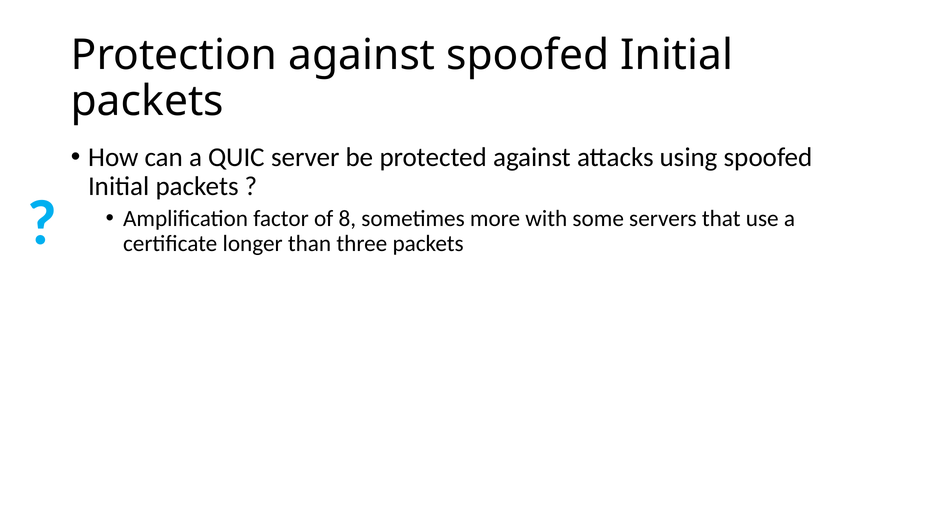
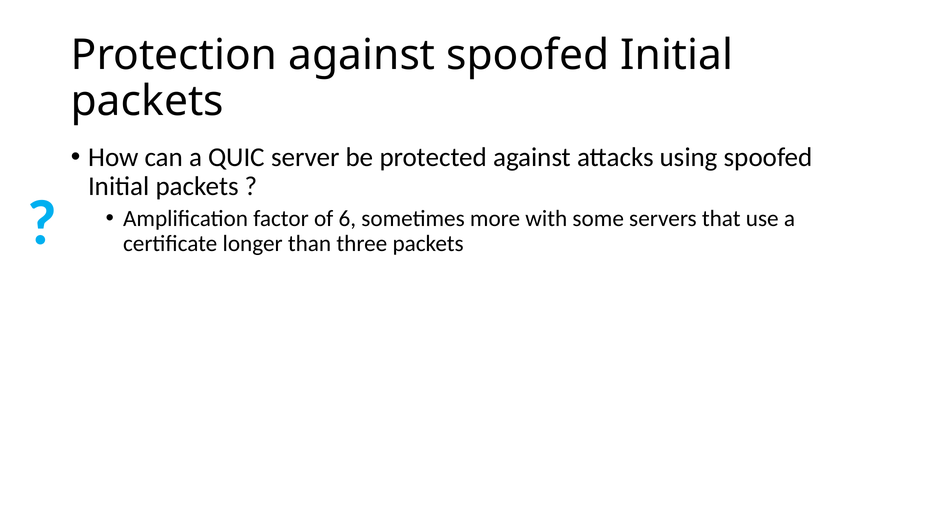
8: 8 -> 6 (347, 218)
